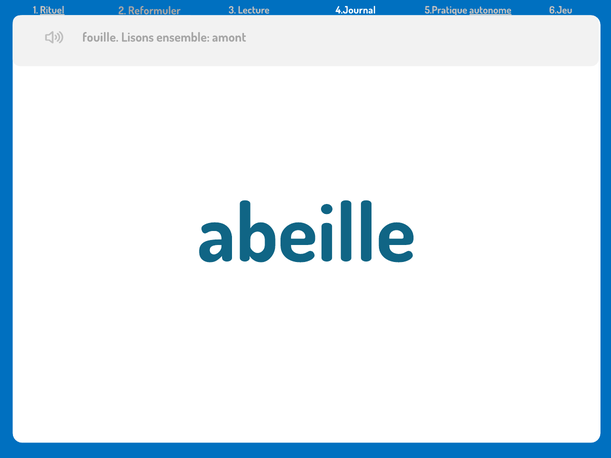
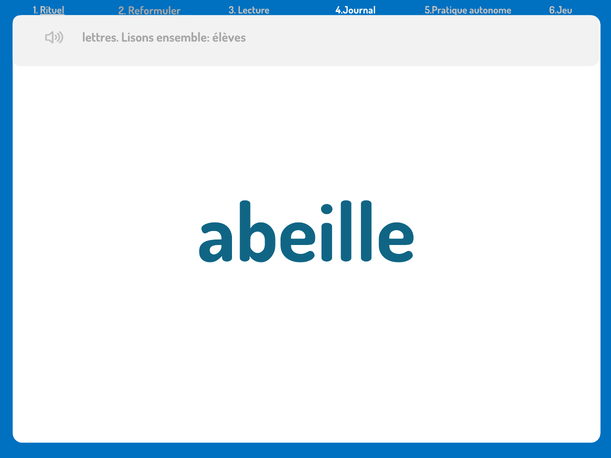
autonome underline: present -> none (490, 10)
fouille: fouille -> lettres (100, 37)
amont: amont -> élèves (229, 37)
